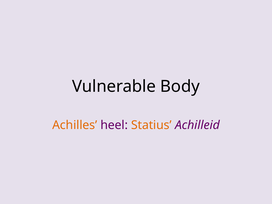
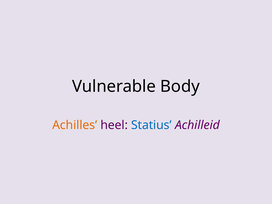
Statius colour: orange -> blue (151, 125)
